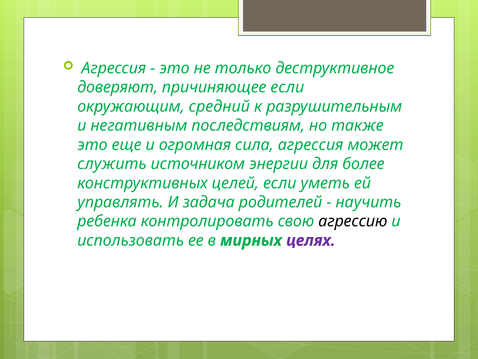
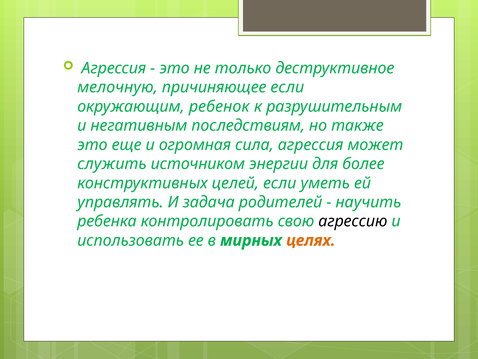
доверяют: доверяют -> мелочную (118, 87)
средний: средний -> ребенок (219, 106)
целях colour: purple -> orange (311, 240)
